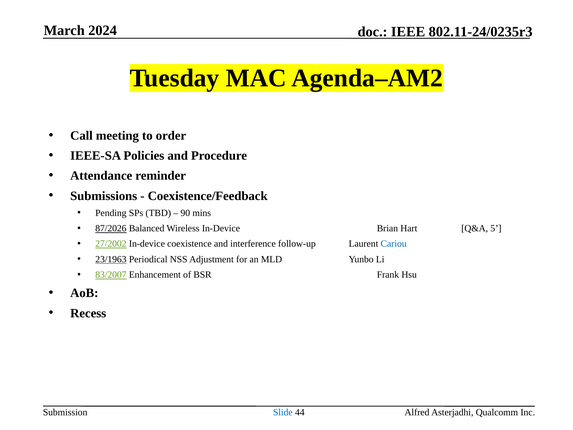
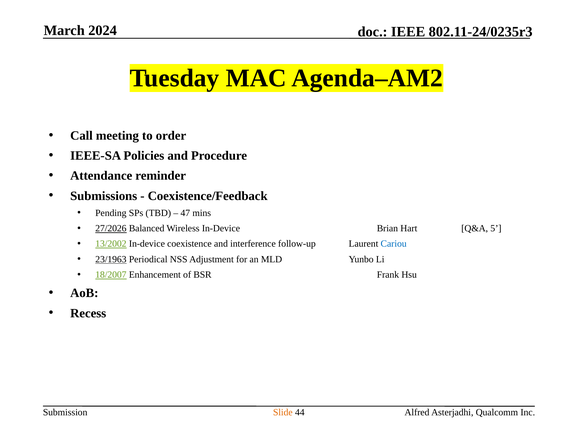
90: 90 -> 47 (185, 213)
87/2026: 87/2026 -> 27/2026 (111, 228)
27/2002: 27/2002 -> 13/2002 (111, 244)
83/2007: 83/2007 -> 18/2007 (111, 275)
Slide colour: blue -> orange (283, 412)
